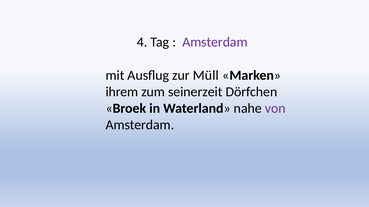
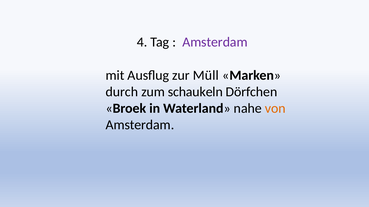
ihrem: ihrem -> durch (122, 92)
seinerzeit: seinerzeit -> schaukeln (195, 92)
von colour: purple -> orange (275, 109)
